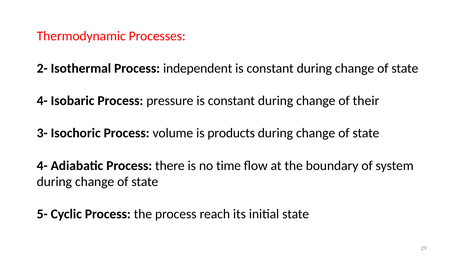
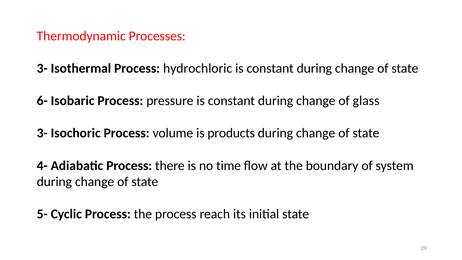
2-: 2- -> 3- (42, 68)
independent: independent -> hydrochloric (198, 68)
4-: 4- -> 6- (42, 101)
their: their -> glass (366, 101)
